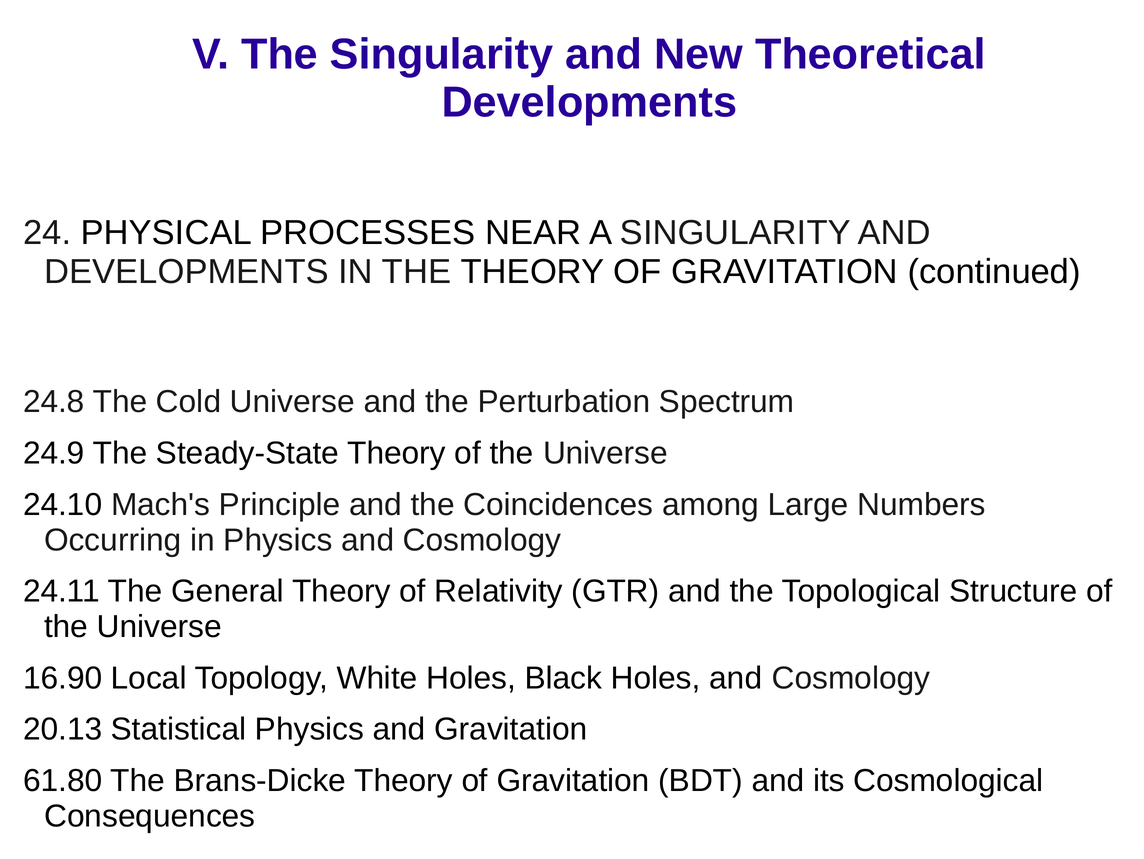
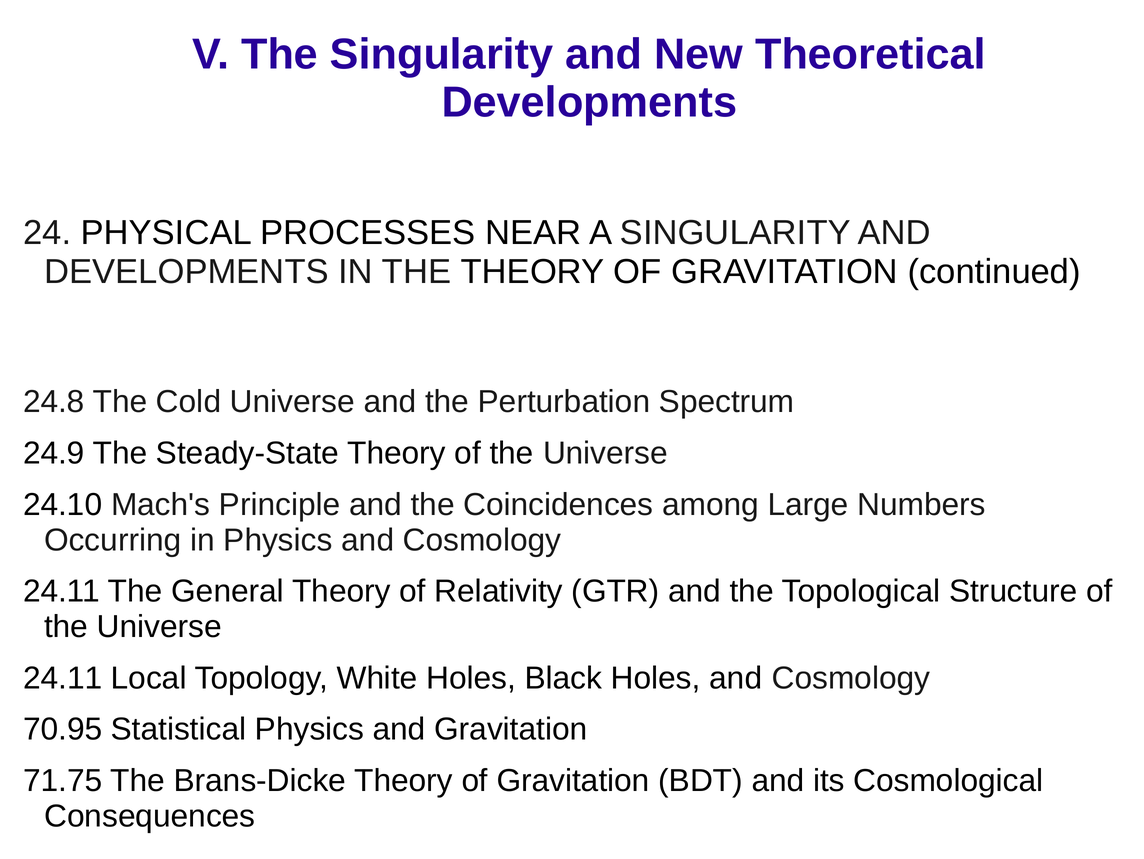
16.90: 16.90 -> 24.11 (63, 678)
20.13: 20.13 -> 70.95 (63, 729)
61.80: 61.80 -> 71.75 (63, 780)
